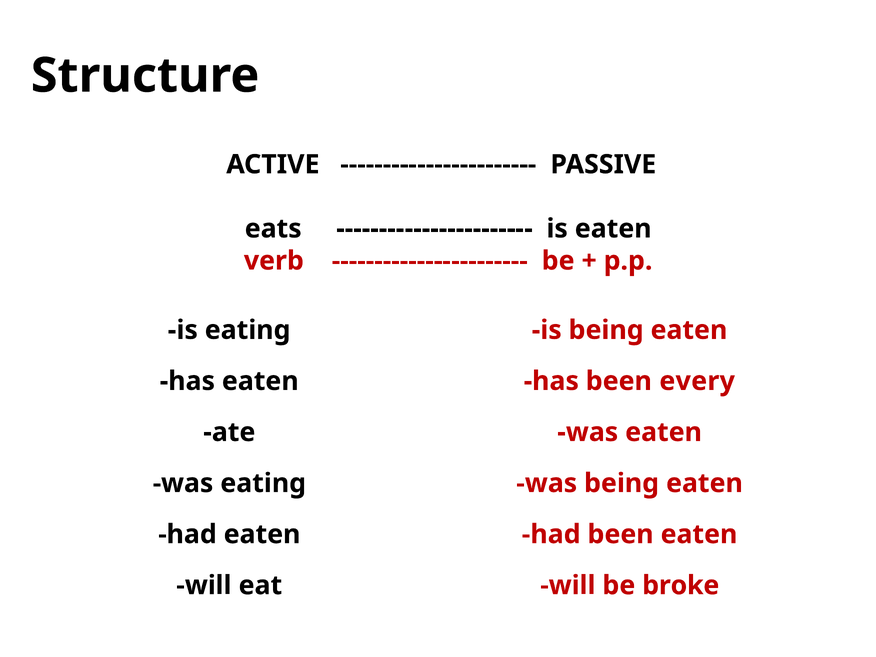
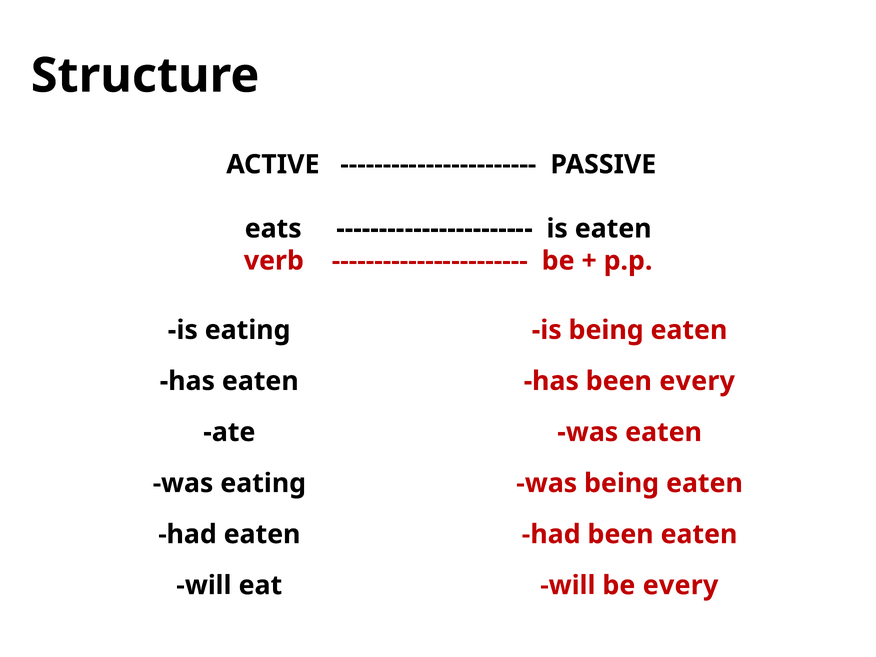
be broke: broke -> every (680, 585)
